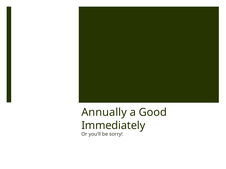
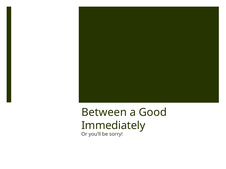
Annually: Annually -> Between (104, 113)
